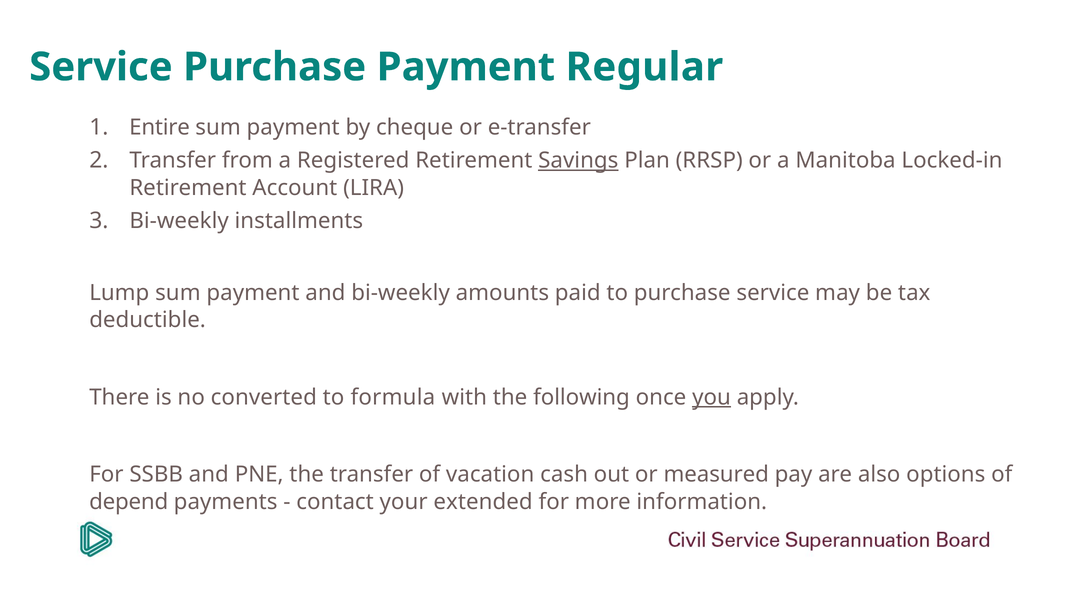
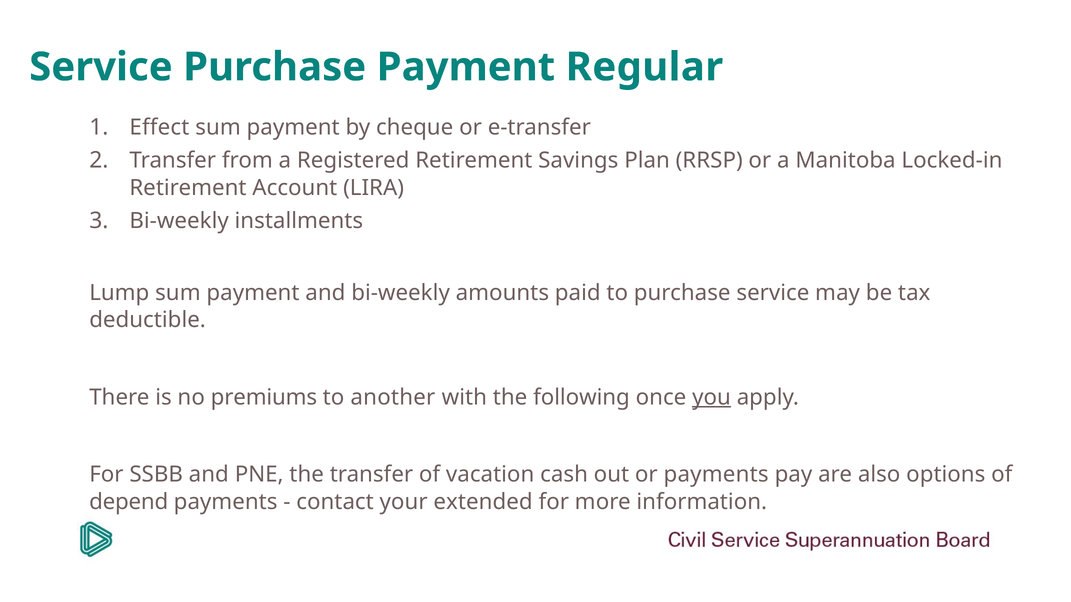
Entire: Entire -> Effect (159, 128)
Savings underline: present -> none (578, 161)
converted: converted -> premiums (264, 398)
formula: formula -> another (393, 398)
or measured: measured -> payments (716, 475)
